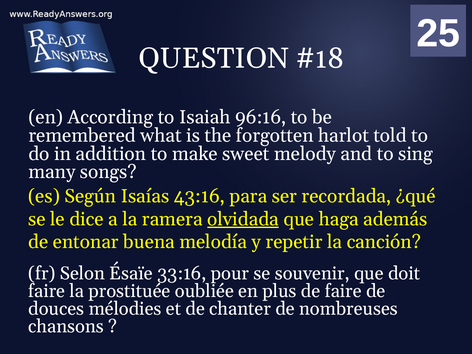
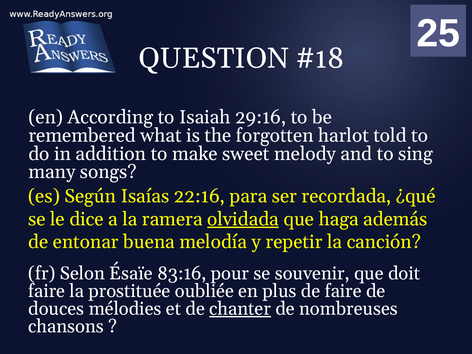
96:16: 96:16 -> 29:16 (261, 117)
43:16: 43:16 -> 22:16 (199, 196)
33:16: 33:16 -> 83:16 (182, 273)
chanter underline: none -> present (240, 309)
